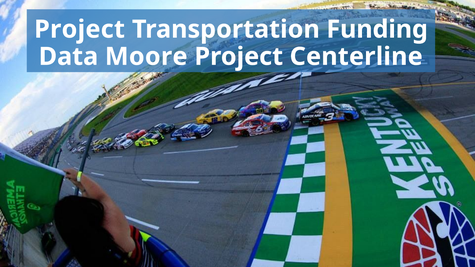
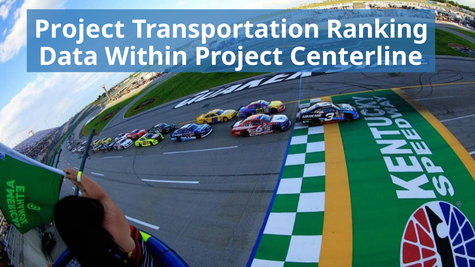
Funding: Funding -> Ranking (377, 29)
Moore: Moore -> Within (146, 57)
